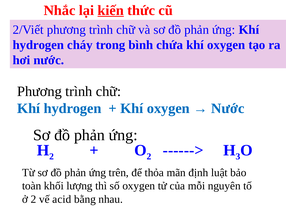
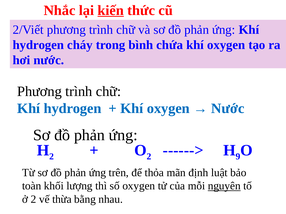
3: 3 -> 9 (238, 157)
nguyên underline: none -> present (224, 186)
acid: acid -> thừa (62, 200)
